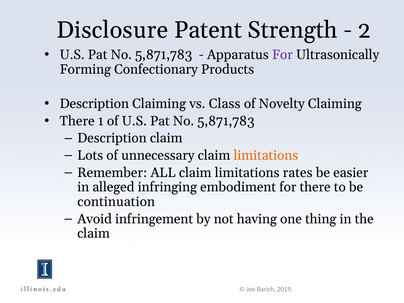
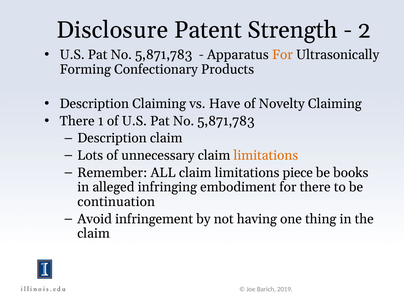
For colour: purple -> orange (282, 55)
Class: Class -> Have (225, 104)
rates: rates -> piece (298, 173)
easier: easier -> books (351, 173)
